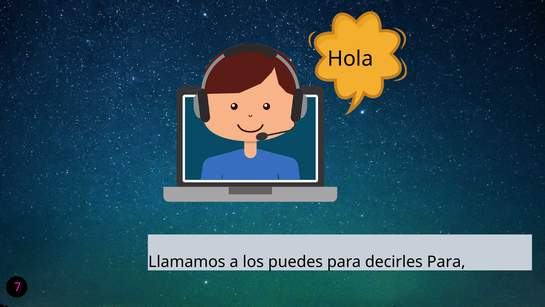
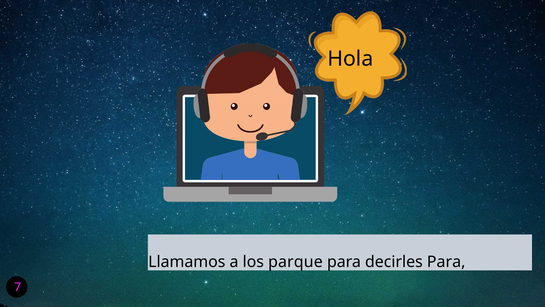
puedes: puedes -> parque (295, 262)
